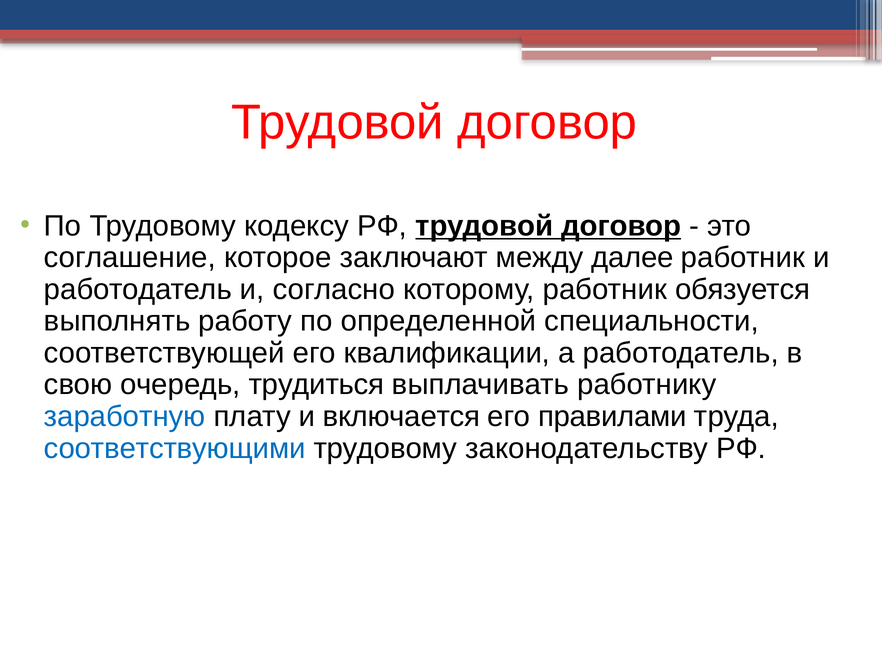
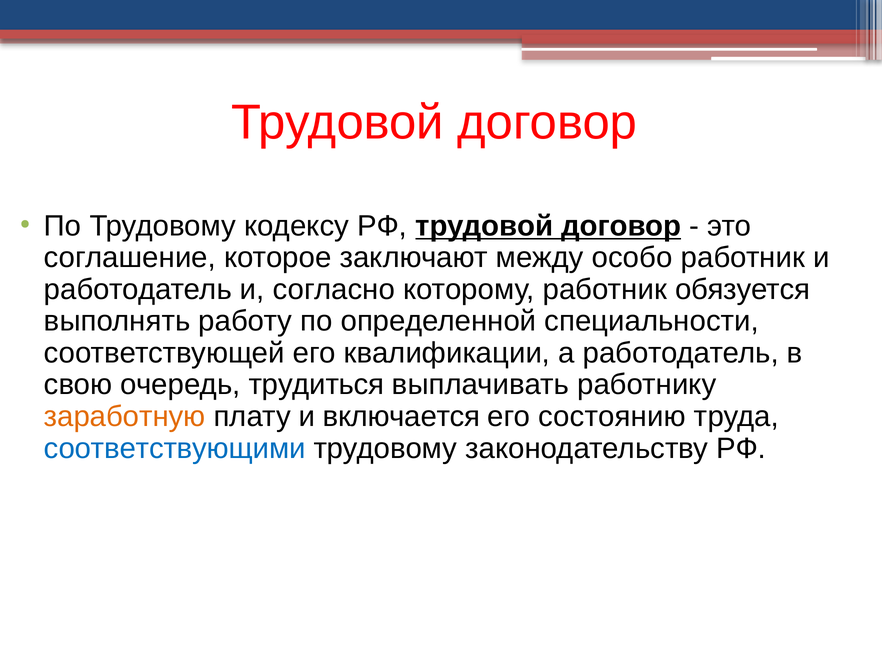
далее: далее -> особо (632, 258)
заработную colour: blue -> orange (125, 416)
правилами: правилами -> состоянию (612, 416)
